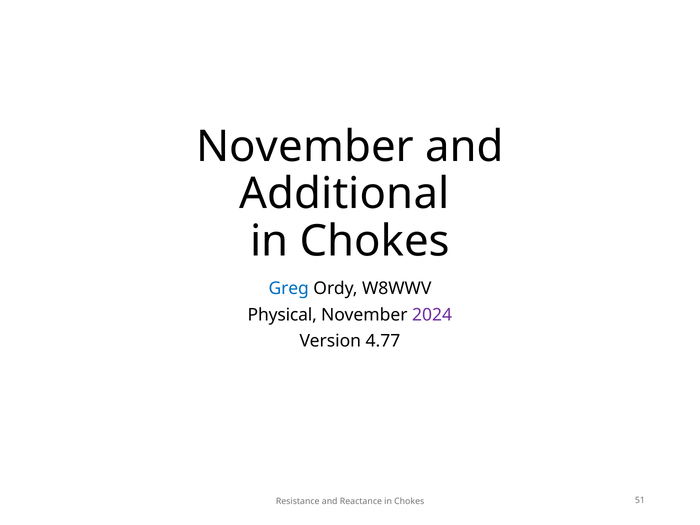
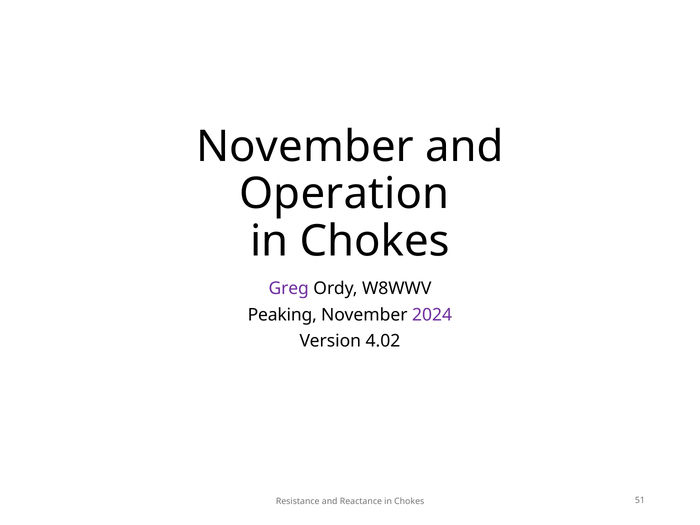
Additional: Additional -> Operation (344, 194)
Greg colour: blue -> purple (289, 289)
Physical: Physical -> Peaking (282, 315)
4.77: 4.77 -> 4.02 (383, 341)
